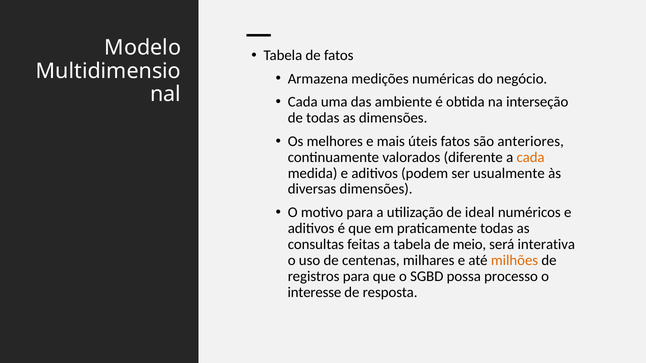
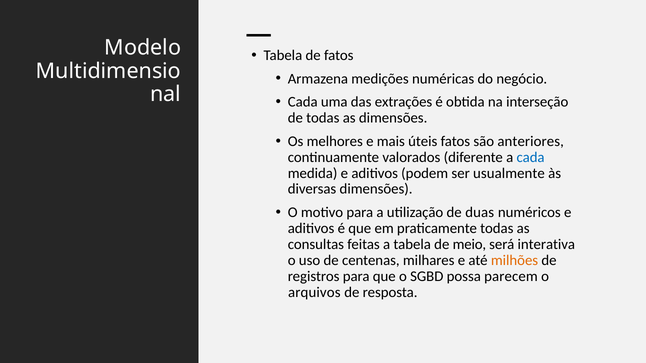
ambiente: ambiente -> extrações (404, 102)
cada colour: orange -> blue (531, 157)
ideal: ideal -> duas (480, 213)
processo: processo -> parecem (511, 277)
interesse: interesse -> arquivos (314, 293)
